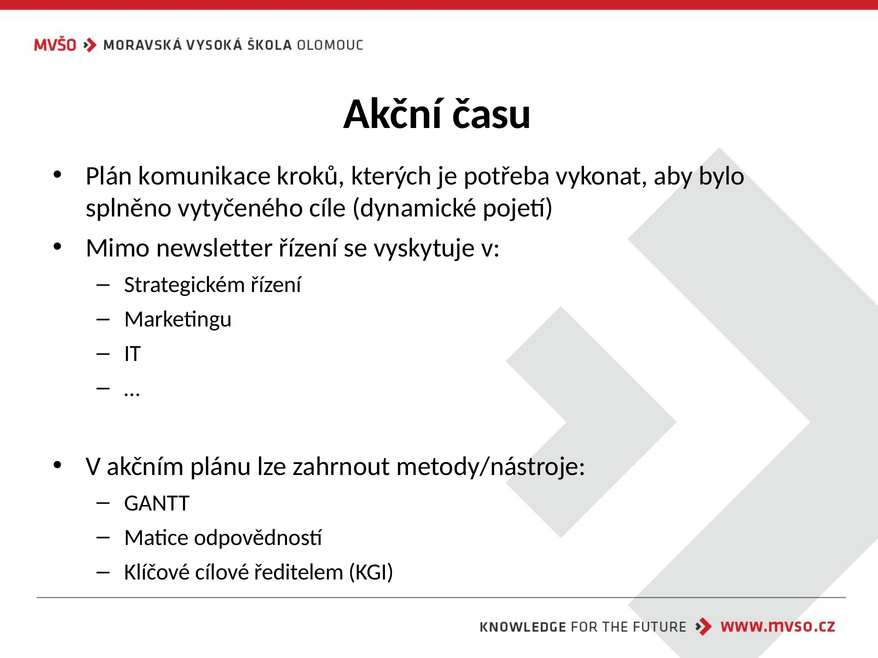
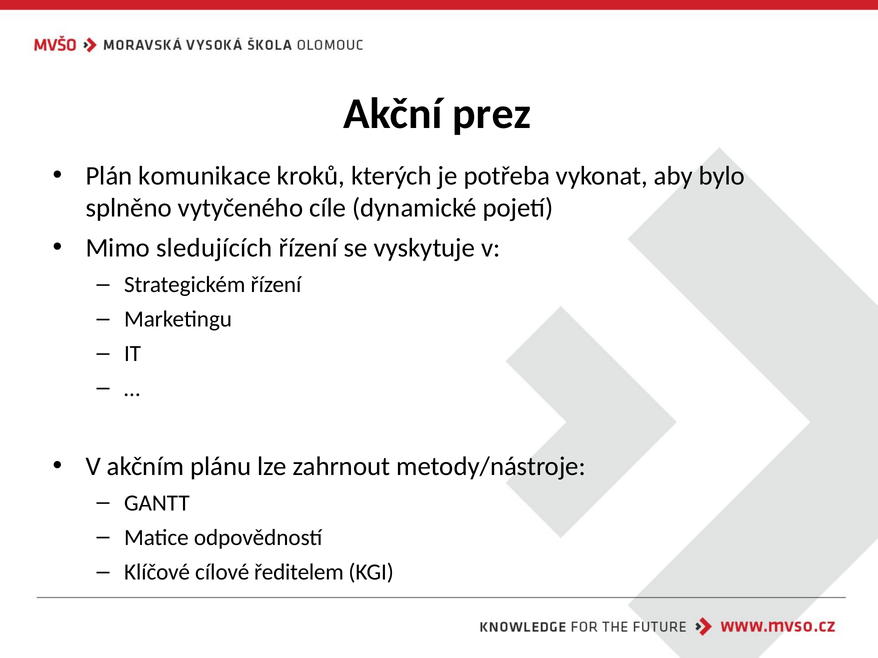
času: času -> prez (492, 114)
newsletter: newsletter -> sledujících (214, 248)
